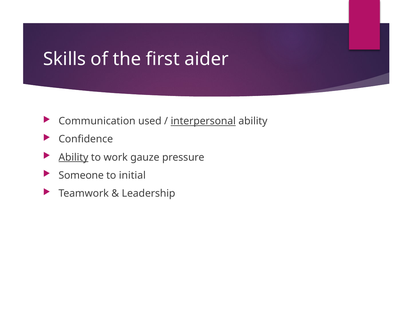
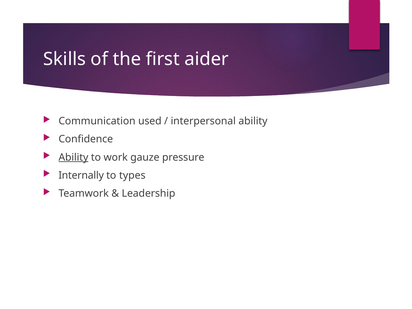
interpersonal underline: present -> none (203, 121)
Someone: Someone -> Internally (81, 175)
initial: initial -> types (132, 175)
